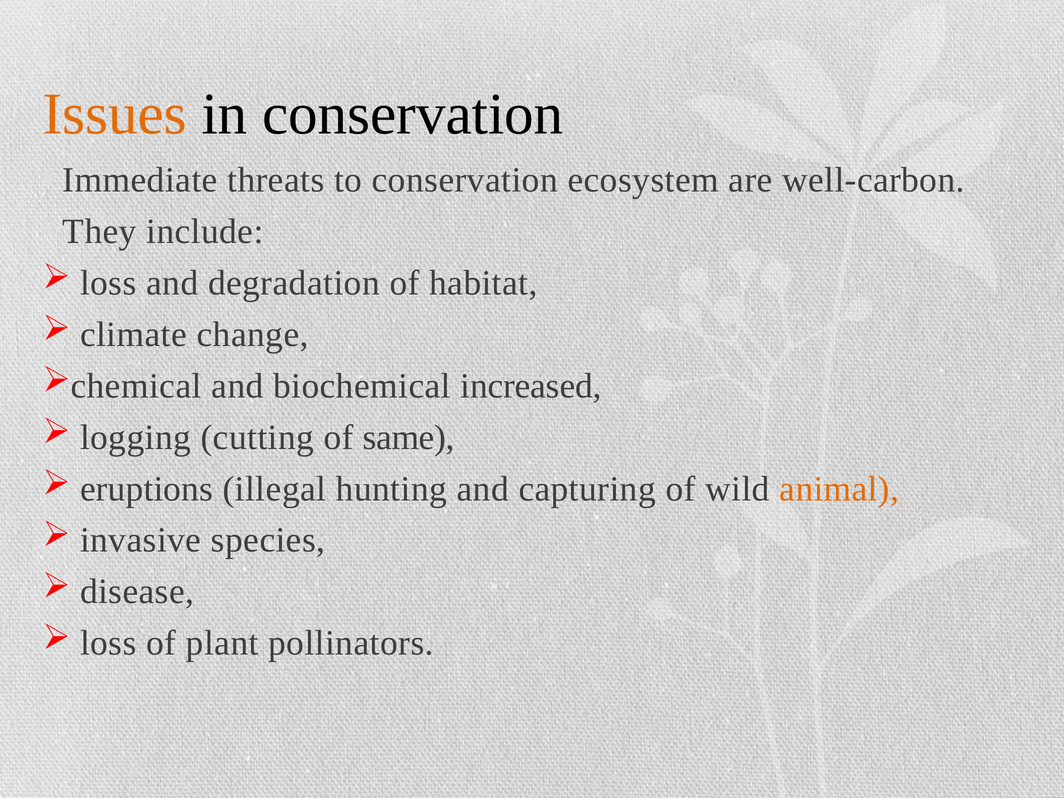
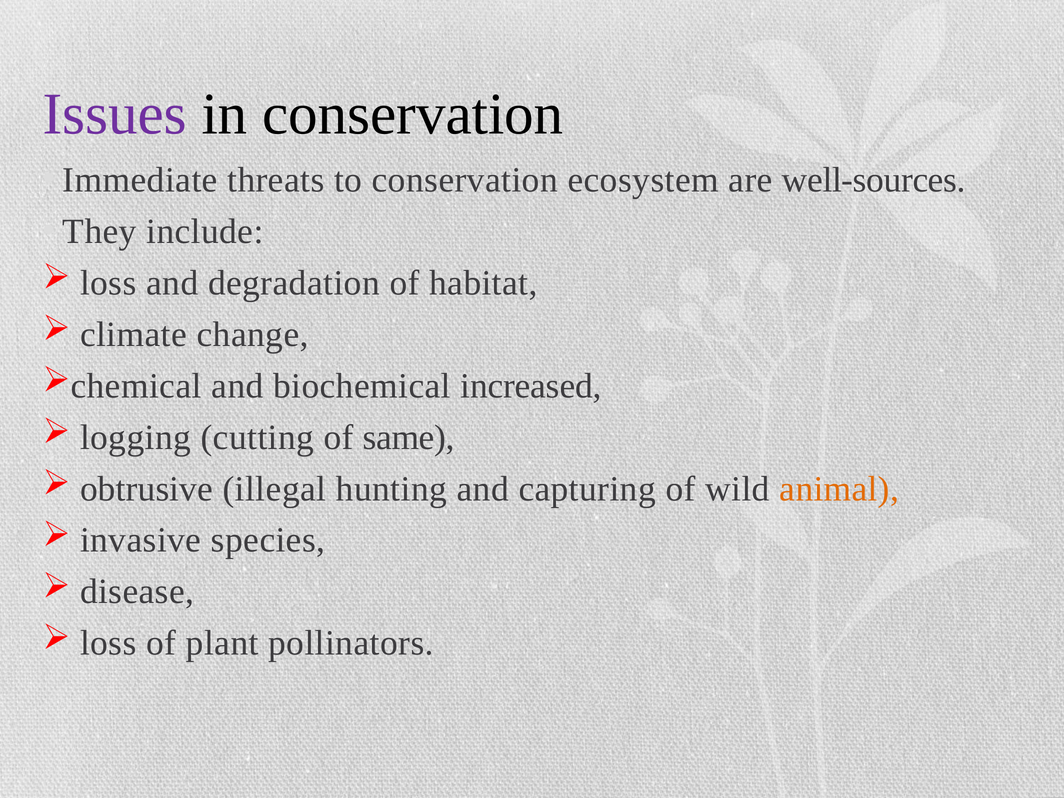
Issues colour: orange -> purple (115, 114)
well-carbon: well-carbon -> well-sources (874, 180)
eruptions: eruptions -> obtrusive (147, 489)
